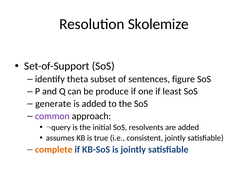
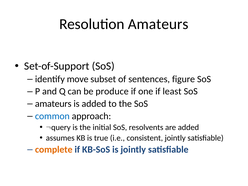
Resolution Skolemize: Skolemize -> Amateurs (158, 24)
theta: theta -> move (78, 79)
generate: generate -> amateurs (53, 104)
common colour: purple -> blue (52, 116)
